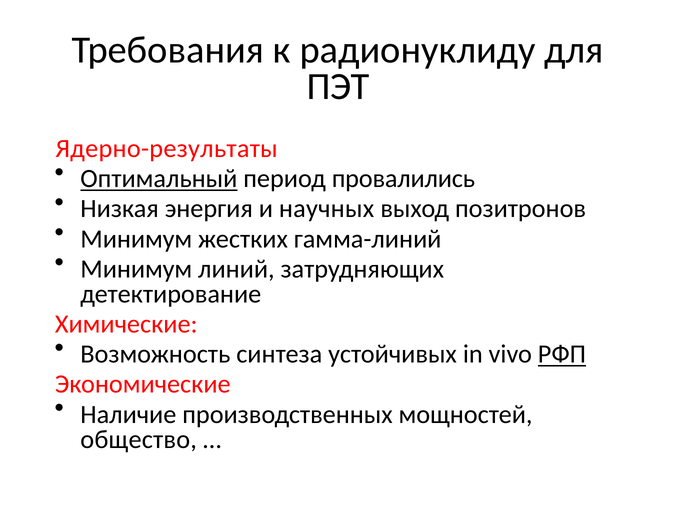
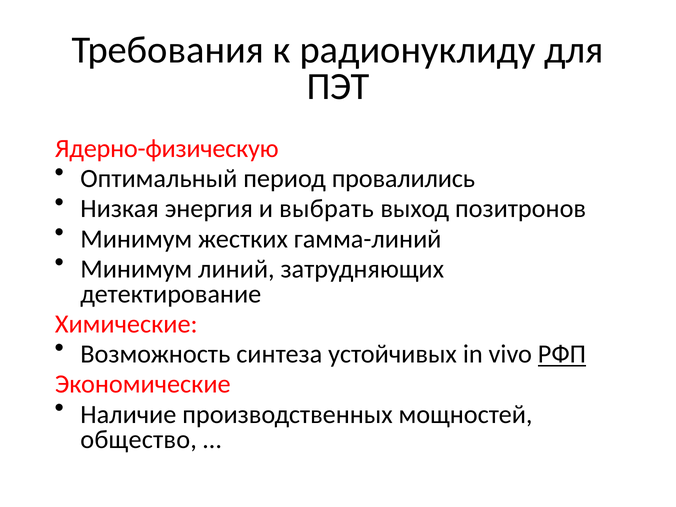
Ядерно-результаты: Ядерно-результаты -> Ядерно-физическую (167, 149)
Оптимальный underline: present -> none (159, 179)
научных: научных -> выбрать (327, 209)
